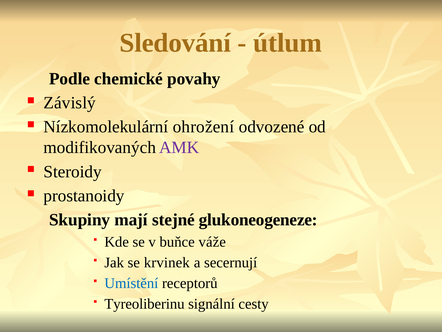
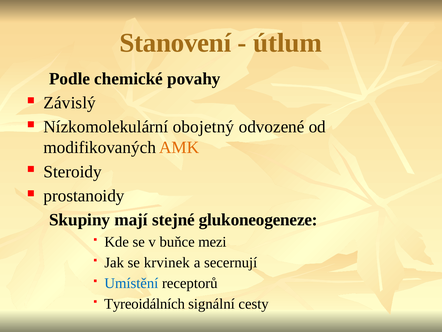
Sledování: Sledování -> Stanovení (175, 43)
ohrožení: ohrožení -> obojetný (203, 127)
AMK colour: purple -> orange (179, 147)
váže: váže -> mezi (212, 242)
Tyreoliberinu: Tyreoliberinu -> Tyreoidálních (145, 303)
